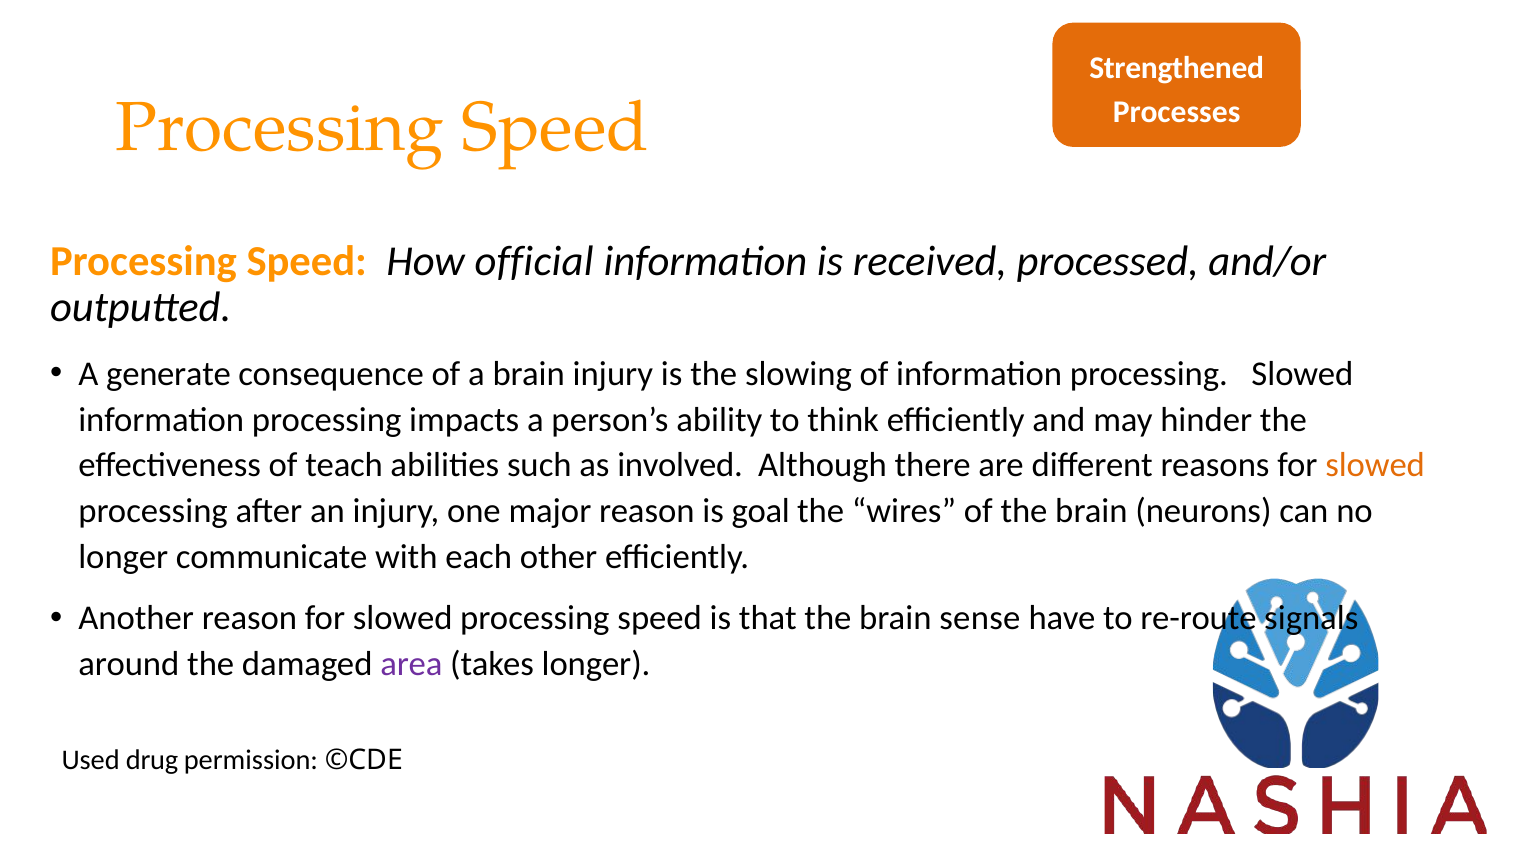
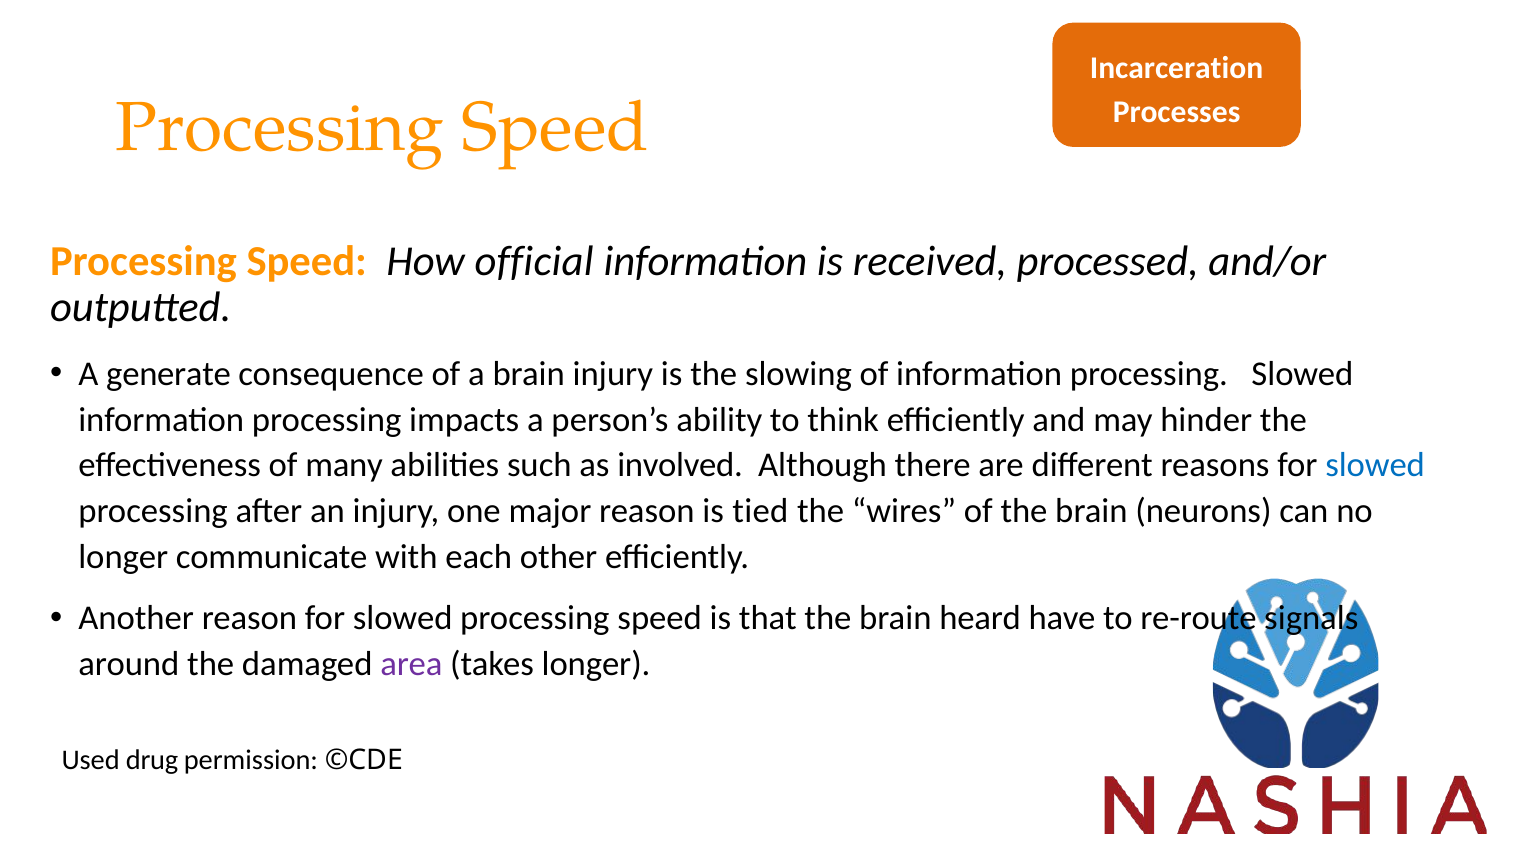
Strengthened: Strengthened -> Incarceration (1177, 68)
teach: teach -> many (344, 465)
slowed colour: orange -> blue (1375, 465)
goal: goal -> tied (760, 511)
sense: sense -> heard (980, 619)
